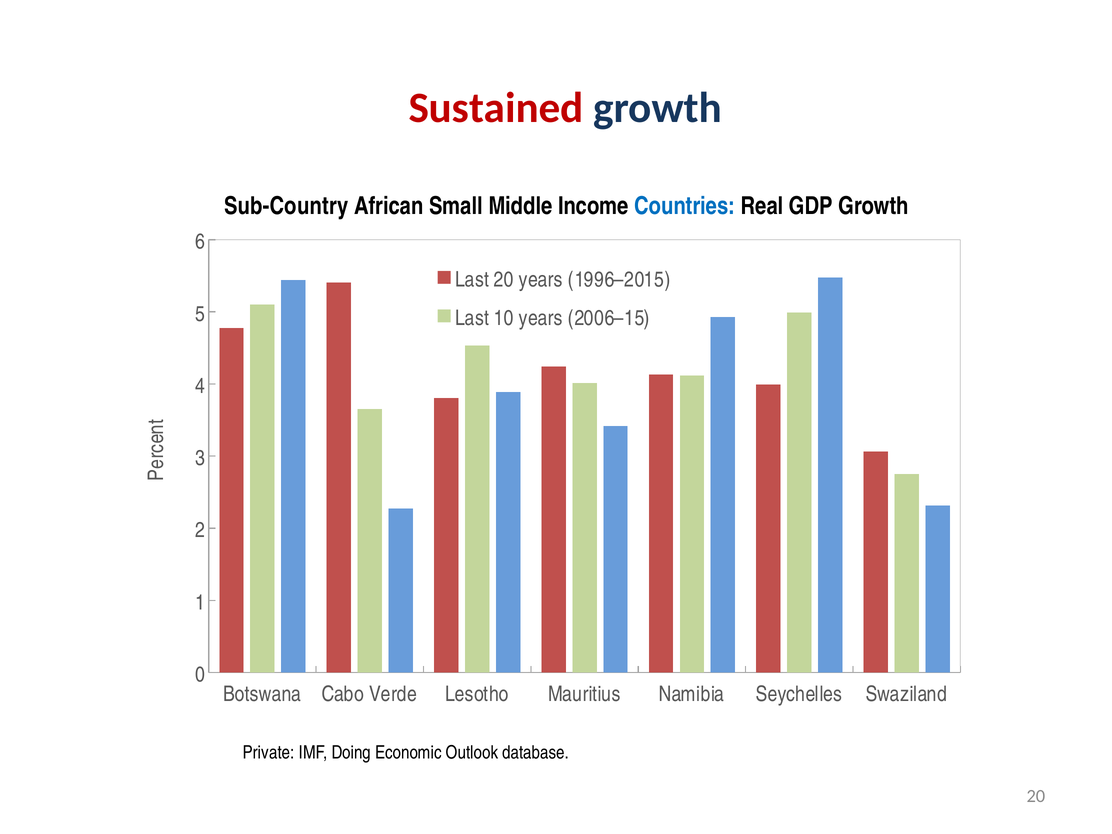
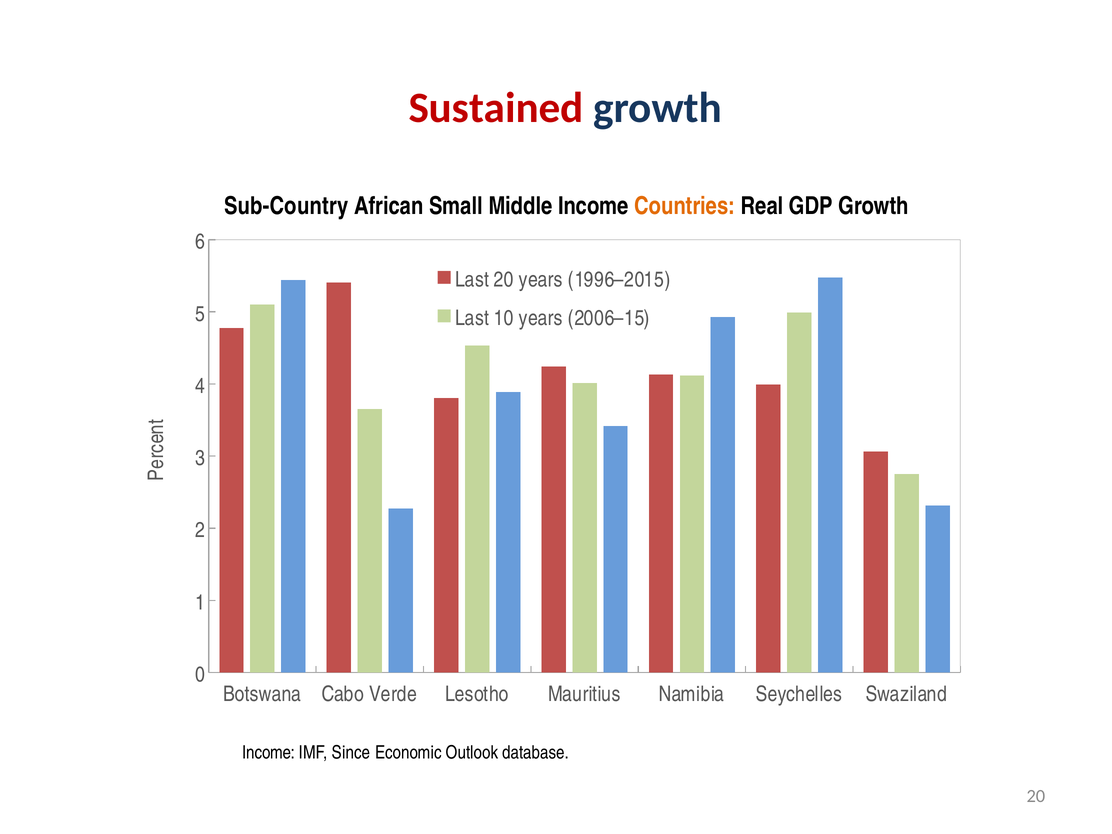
Countries colour: blue -> orange (685, 206)
Private: Private -> Income (269, 752)
Doing: Doing -> Since (351, 752)
